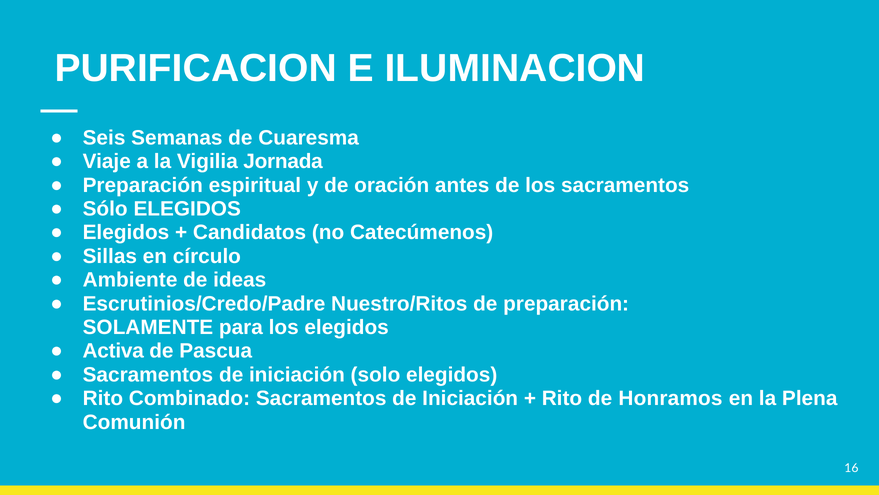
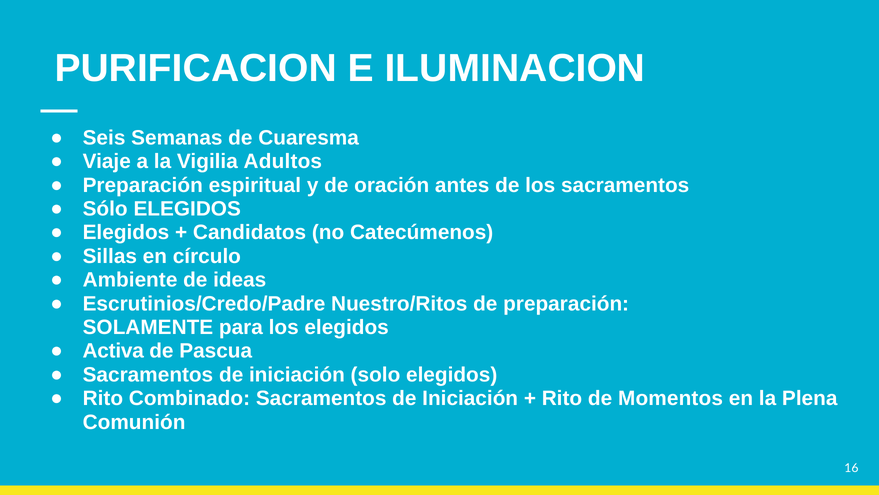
Jornada: Jornada -> Adultos (283, 161)
Honramos: Honramos -> Momentos (670, 398)
